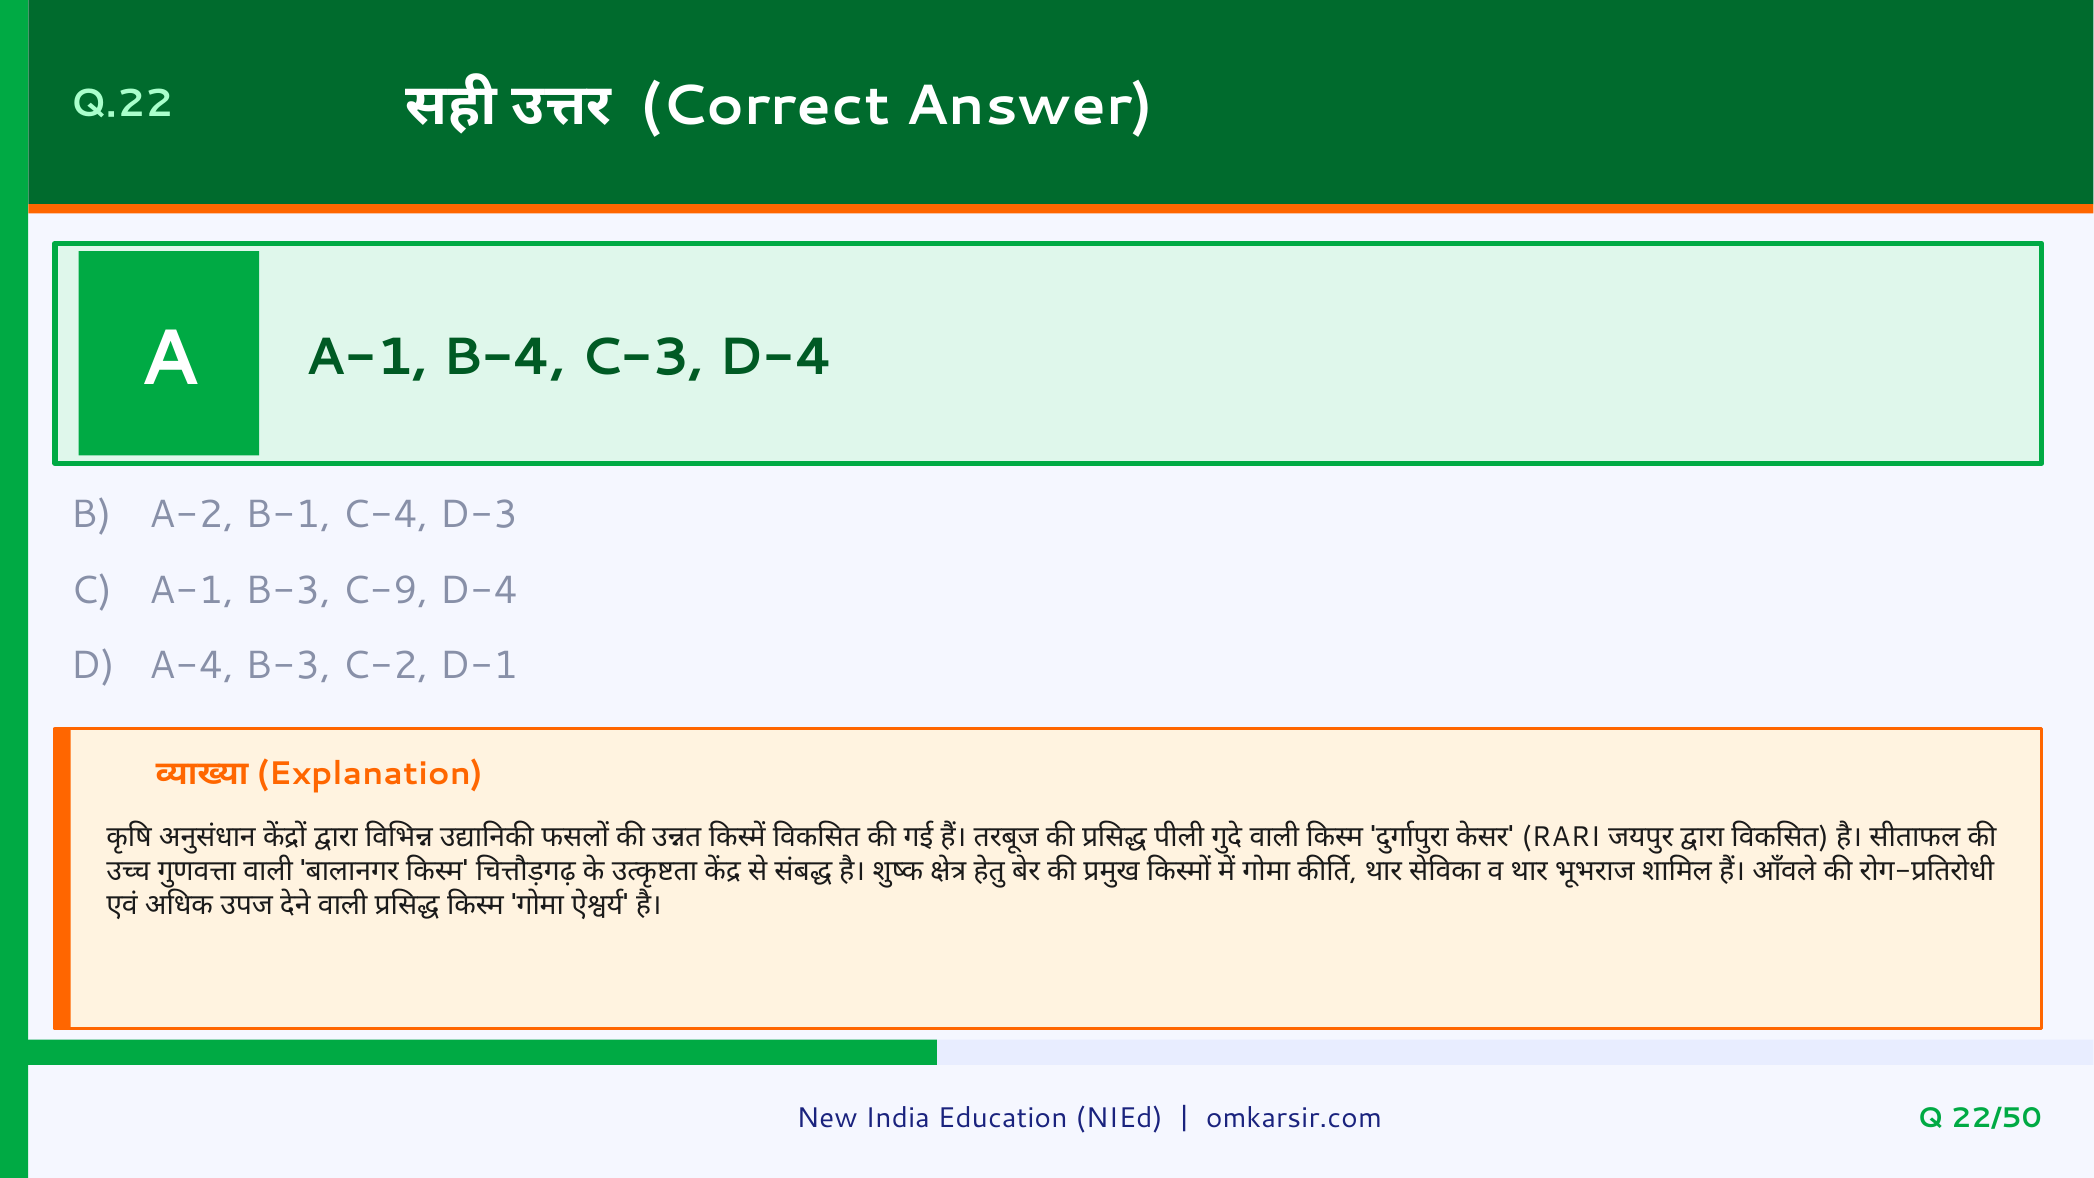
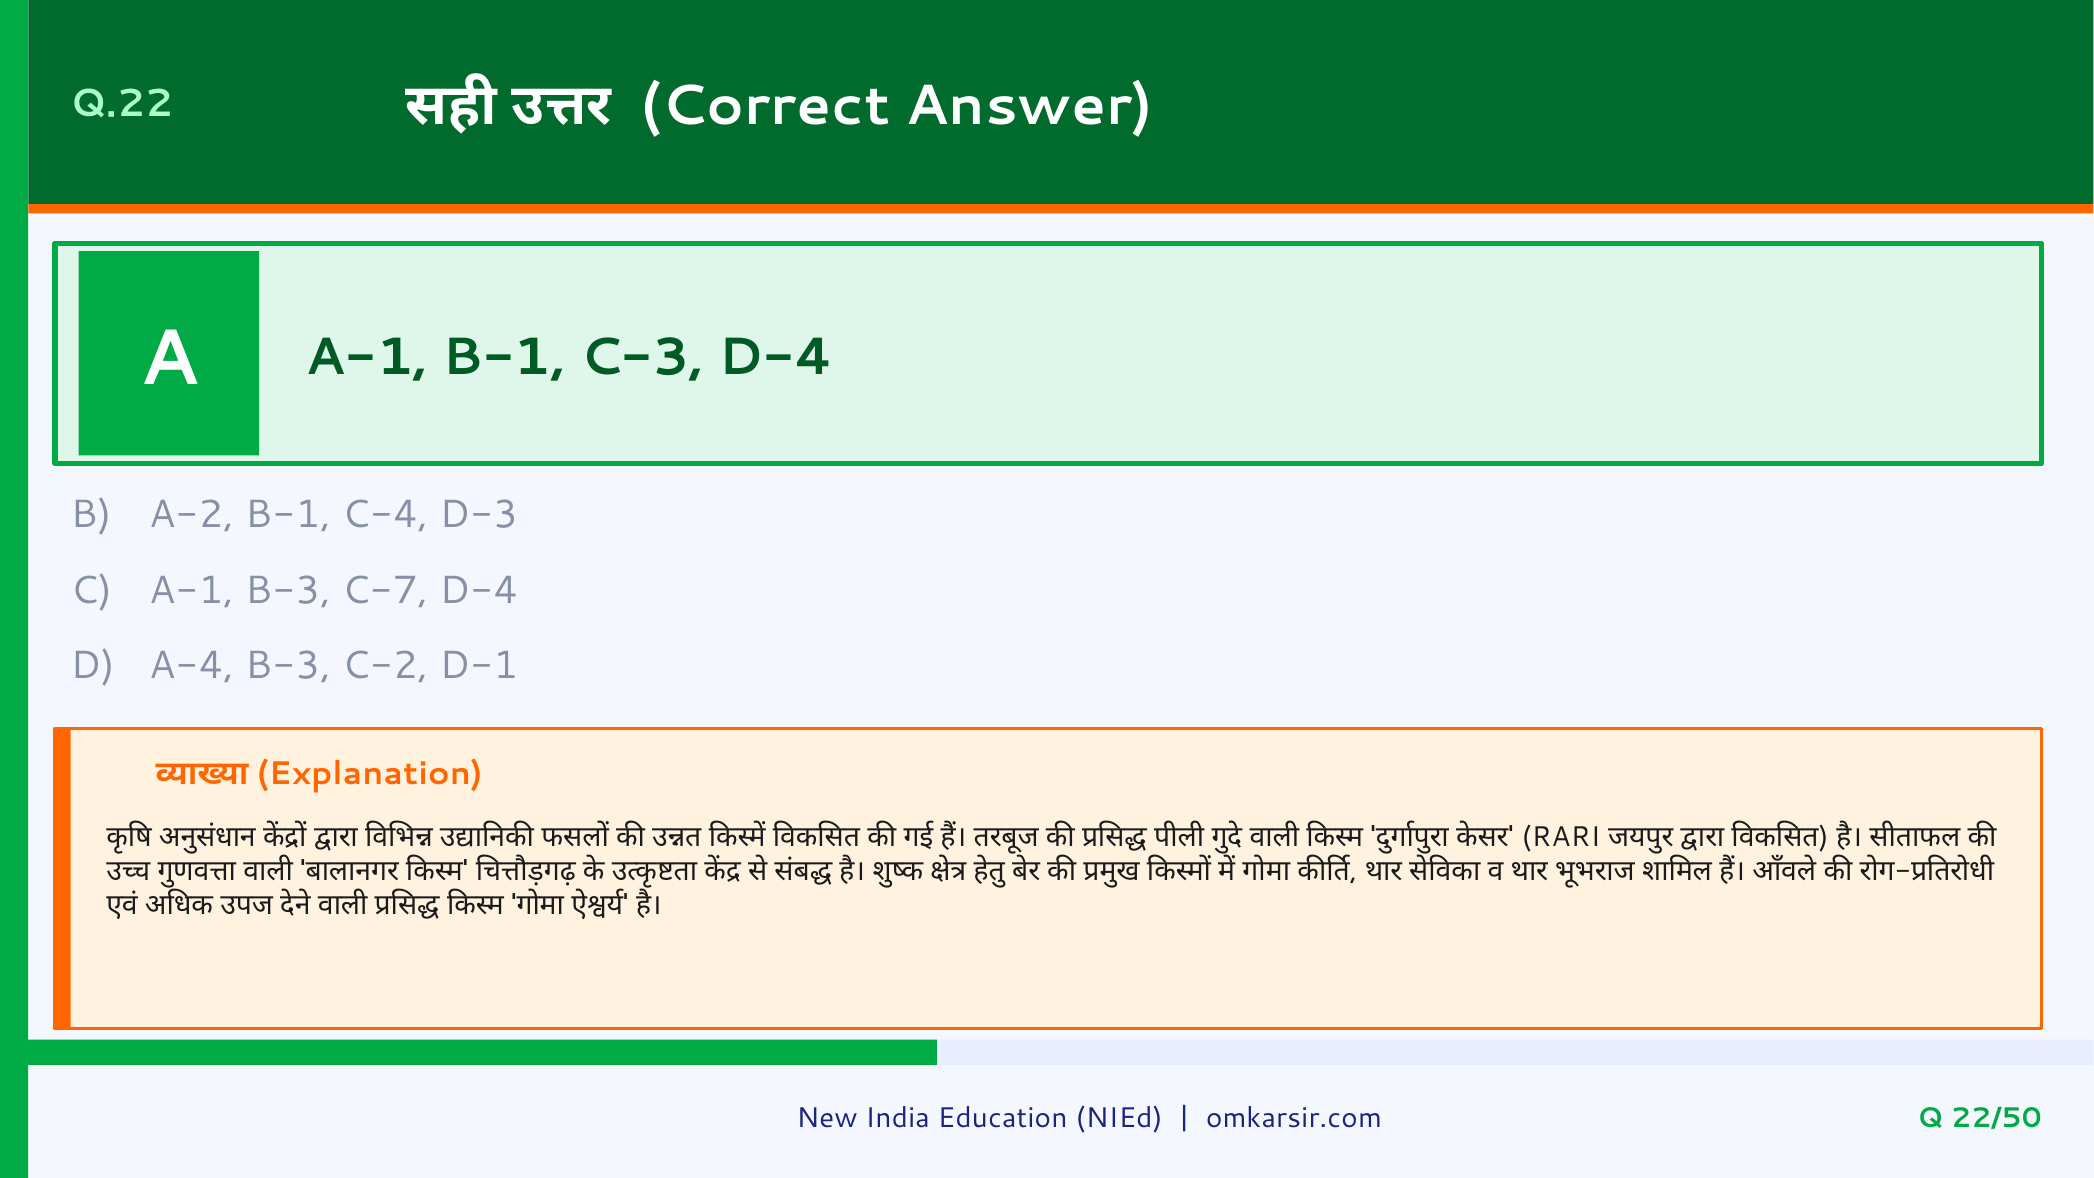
A-1 B-4: B-4 -> B-1 (504, 357)
C-9: C-9 -> C-7 (385, 590)
